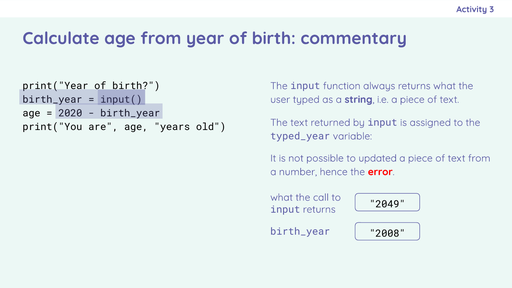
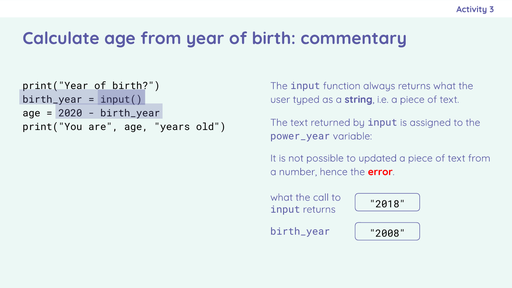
typed_year: typed_year -> power_year (300, 136)
2049: 2049 -> 2018 (387, 204)
